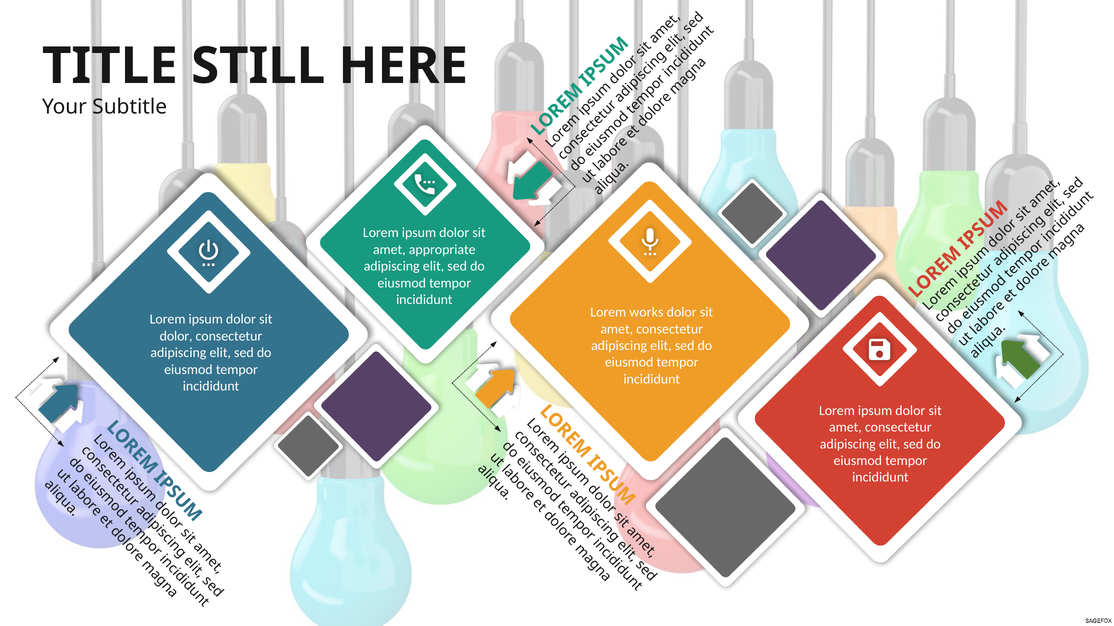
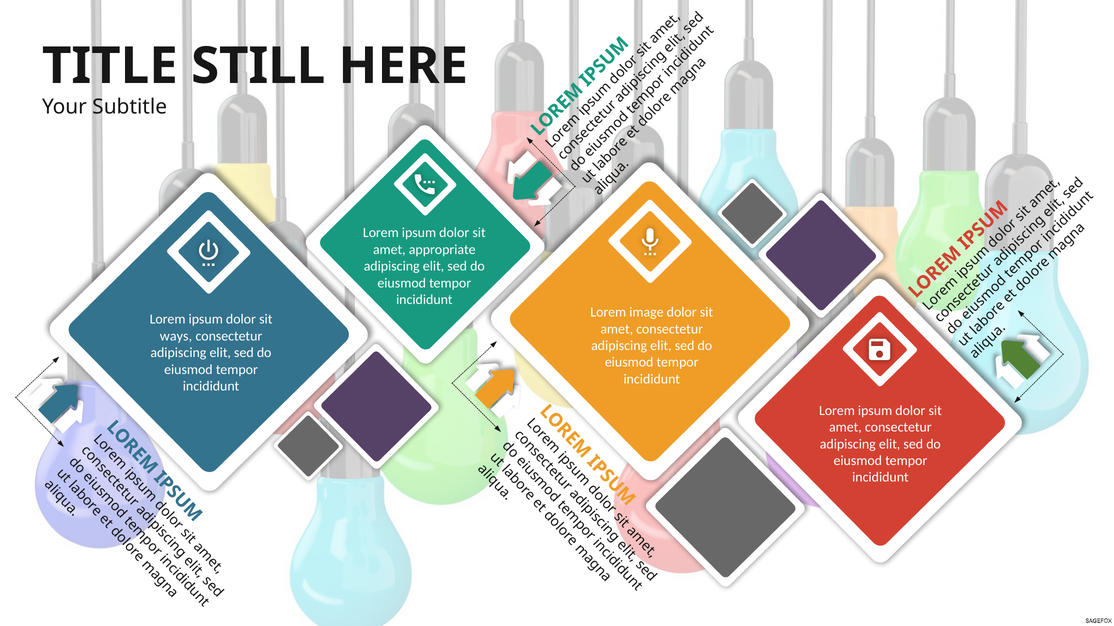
works: works -> image (646, 313)
dolor: dolor -> ways (176, 336)
